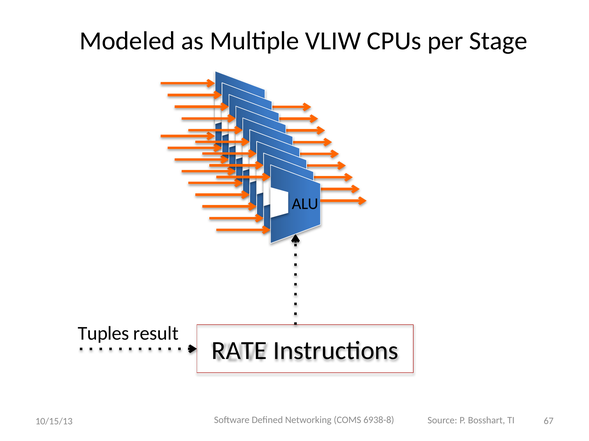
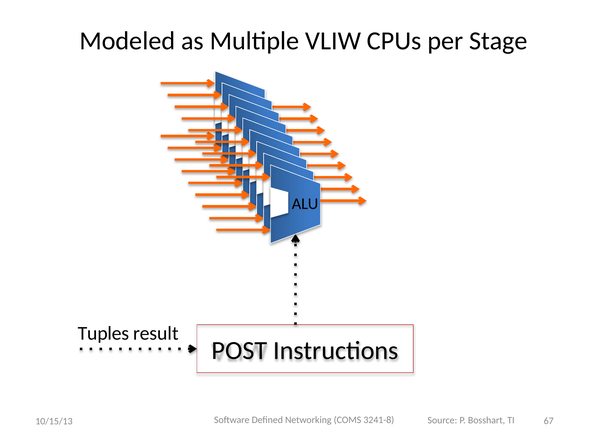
RATE: RATE -> POST (239, 351)
6938-8: 6938-8 -> 3241-8 (379, 421)
